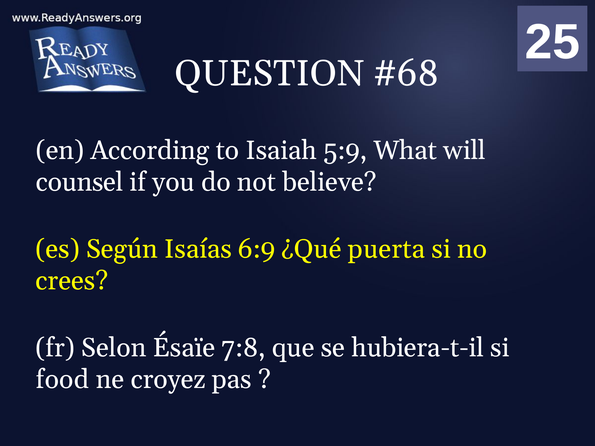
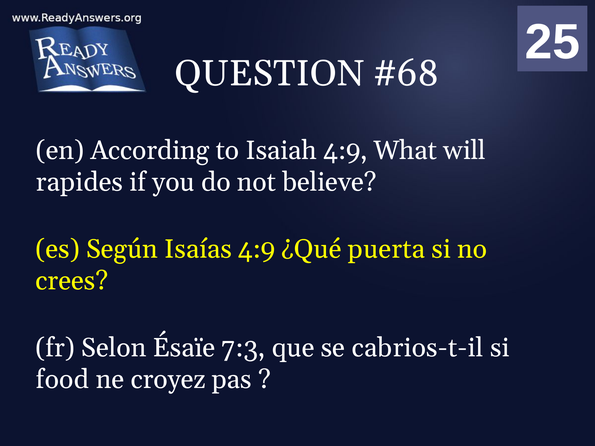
Isaiah 5:9: 5:9 -> 4:9 (345, 150)
counsel: counsel -> rapides (79, 182)
Isaías 6:9: 6:9 -> 4:9 (257, 249)
7:8: 7:8 -> 7:3 (243, 348)
hubiera-t-il: hubiera-t-il -> cabrios-t-il (418, 348)
